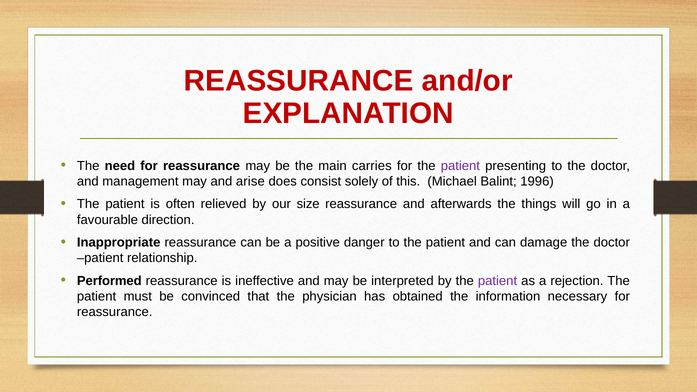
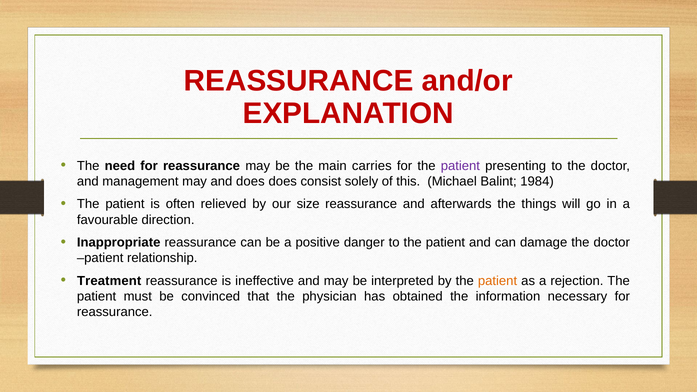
and arise: arise -> does (250, 181)
1996: 1996 -> 1984 (537, 181)
Performed: Performed -> Treatment (109, 281)
patient colour: purple -> orange (498, 281)
